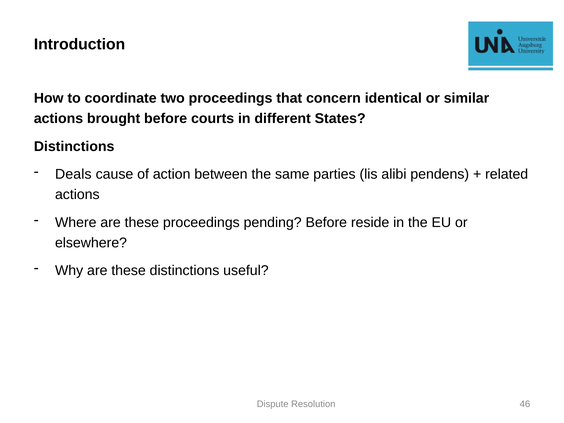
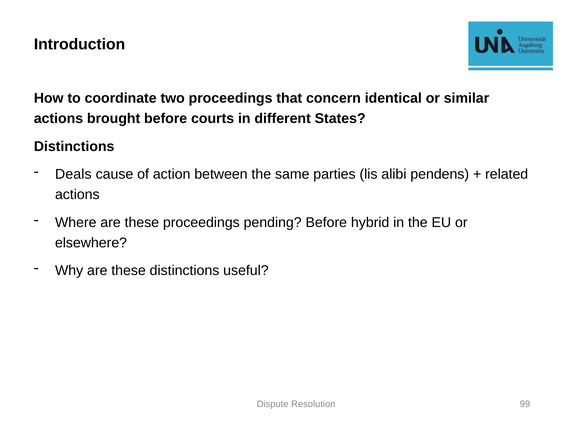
reside: reside -> hybrid (370, 222)
46: 46 -> 99 (525, 404)
